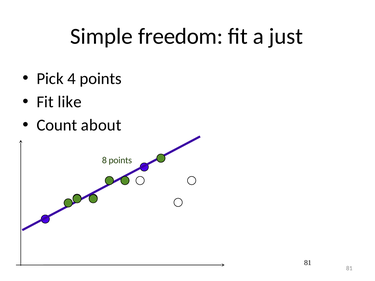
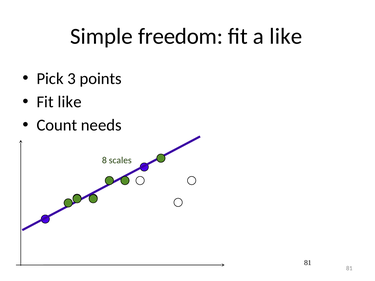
a just: just -> like (286, 36)
4: 4 -> 3 (72, 79)
about: about -> needs (101, 125)
8 points: points -> scales (120, 160)
